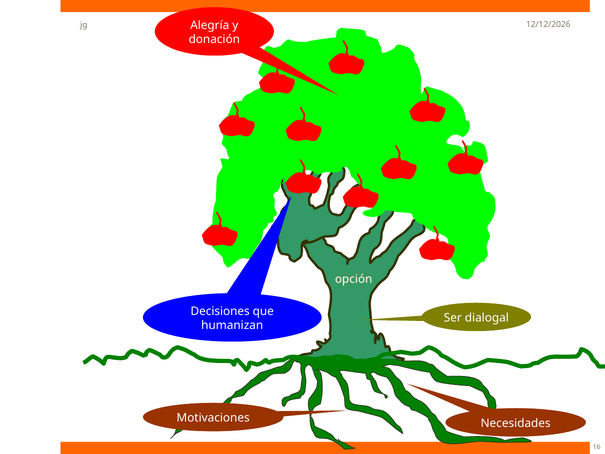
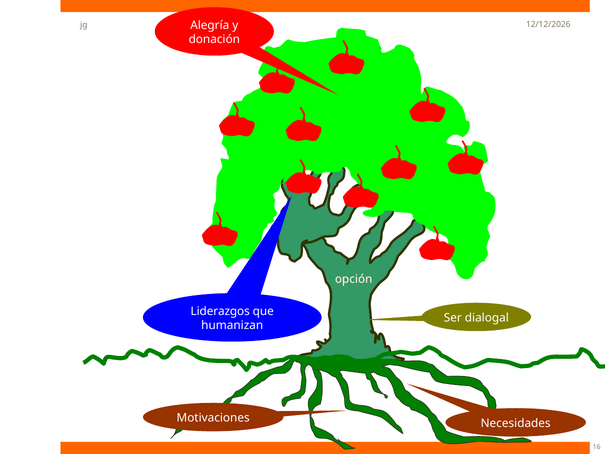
Decisiones: Decisiones -> Liderazgos (220, 311)
